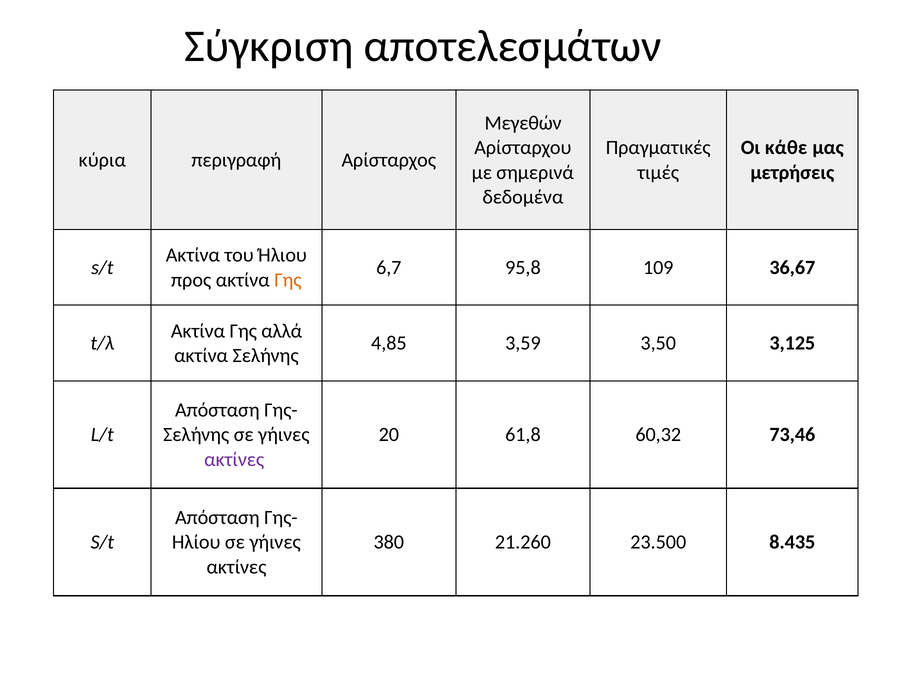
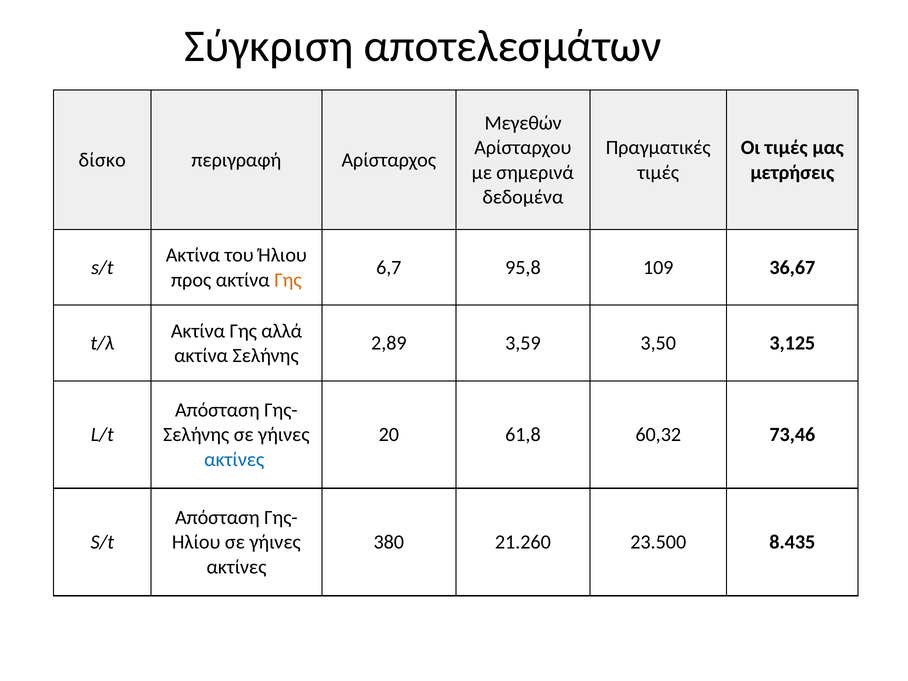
Οι κάθε: κάθε -> τιμές (786, 148)
κύρια: κύρια -> δίσκο (102, 160)
4,85: 4,85 -> 2,89 (389, 343)
ακτίνες colour: purple -> blue (234, 459)
